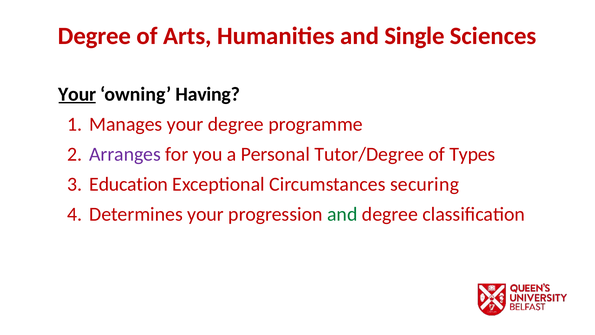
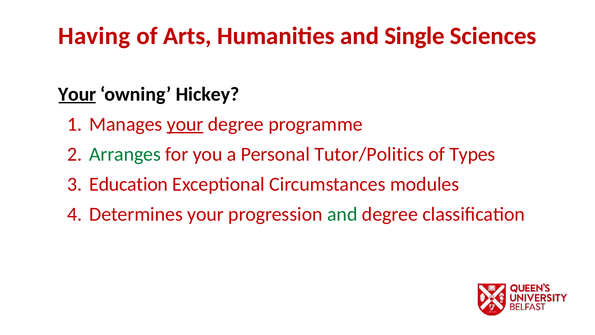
Degree: Degree -> Having (94, 36)
Having: Having -> Hickey (208, 94)
your underline: none -> present (185, 124)
Arranges colour: purple -> green (125, 154)
Tutor/Degree: Tutor/Degree -> Tutor/Politics (369, 154)
securing: securing -> modules (425, 184)
